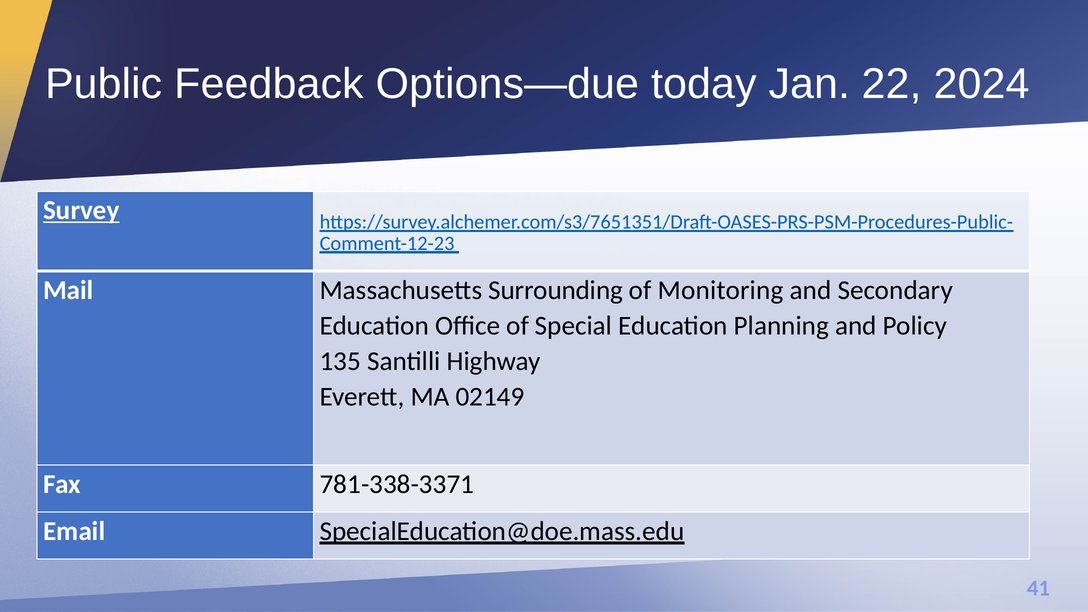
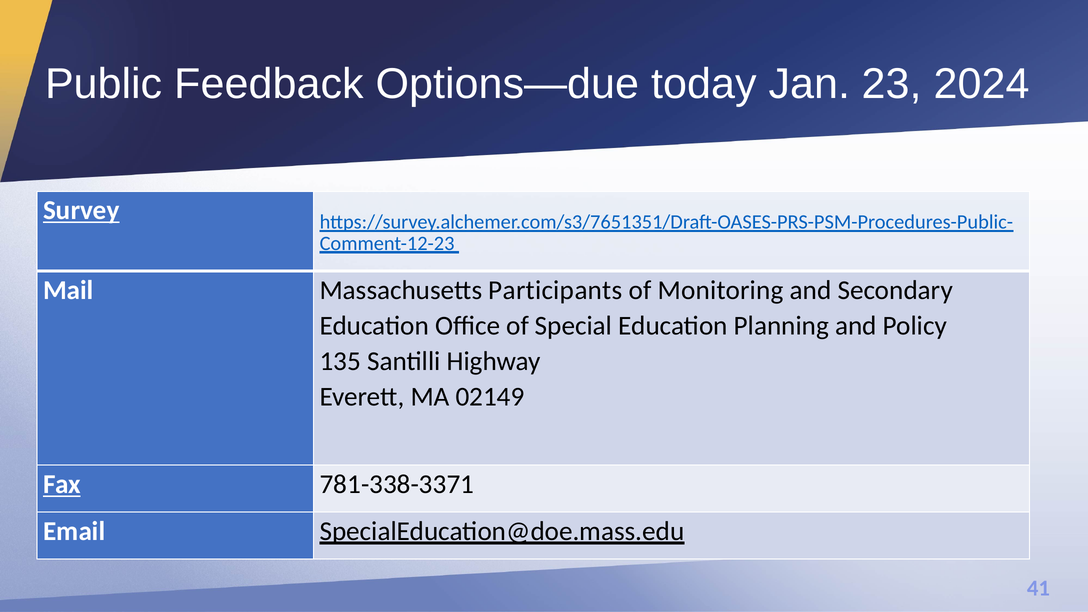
22: 22 -> 23 (892, 84)
Surrounding: Surrounding -> Participants (555, 290)
Fax underline: none -> present (62, 484)
